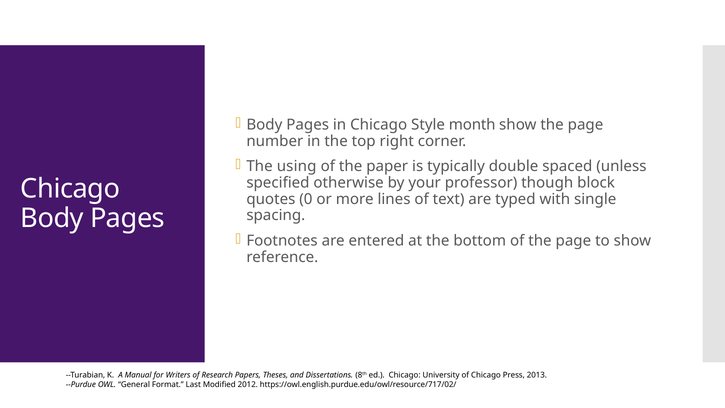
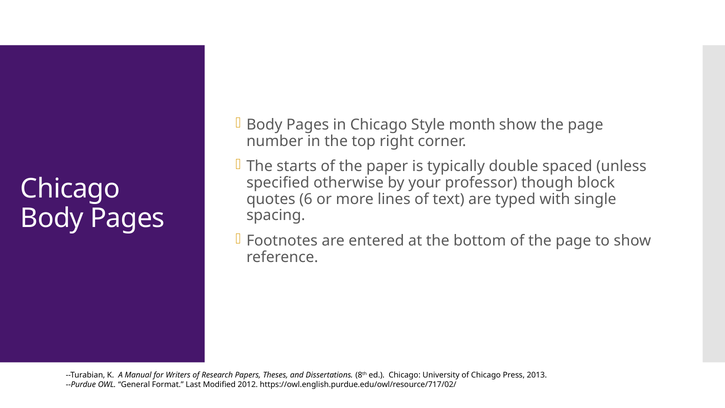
using: using -> starts (297, 166)
0: 0 -> 6 (306, 199)
